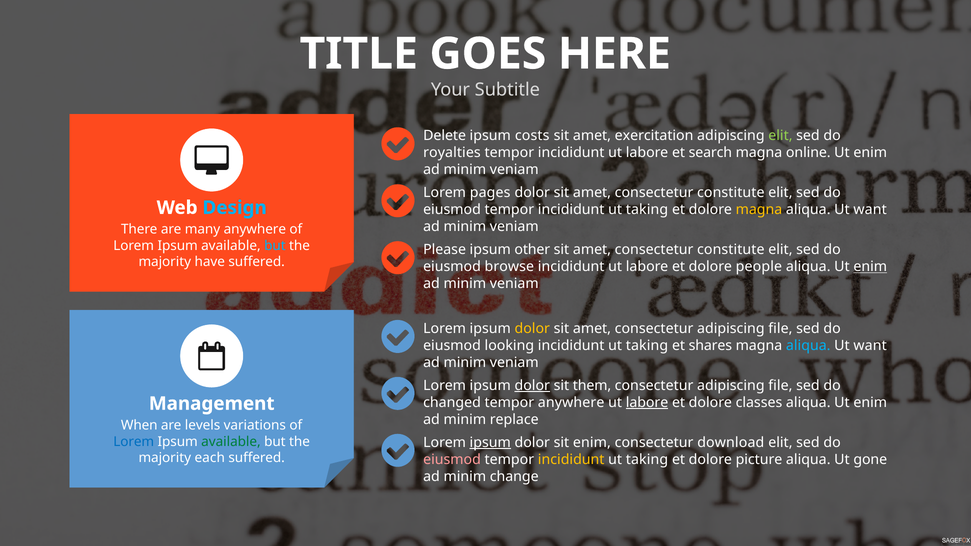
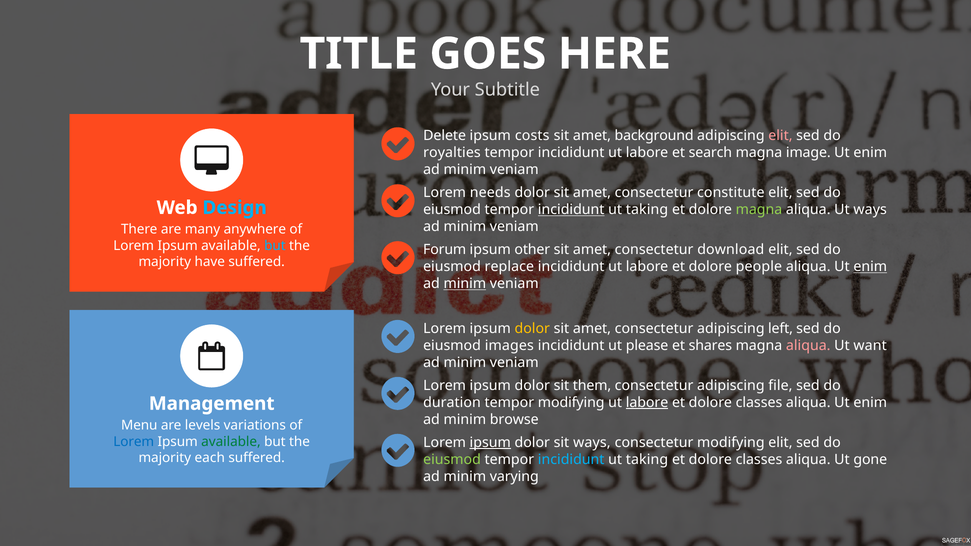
exercitation: exercitation -> background (654, 136)
elit colour: light green -> pink (780, 136)
online: online -> image (808, 153)
pages: pages -> needs (490, 193)
incididunt underline: none -> present (571, 210)
magna colour: yellow -> light green (759, 210)
want: want -> ways (870, 210)
Please: Please -> Forum (445, 250)
constitute: constitute -> download (731, 250)
browse: browse -> replace (509, 267)
minim underline: none -> present (465, 284)
amet consectetur adipiscing file: file -> left (781, 329)
looking: looking -> images (509, 346)
taking: taking -> please (647, 346)
aliqua colour: light blue -> pink (808, 346)
dolor underline: present -> none (532, 386)
changed: changed -> duration (452, 403)
tempor anywhere: anywhere -> modifying (571, 403)
replace: replace -> browse (514, 420)
When: When -> Menu (139, 426)
sit enim: enim -> ways (592, 443)
consectetur download: download -> modifying (731, 443)
eiusmod colour: pink -> light green (452, 460)
incididunt colour: yellow -> light blue (571, 460)
picture: picture -> classes (759, 460)
change: change -> varying (514, 477)
